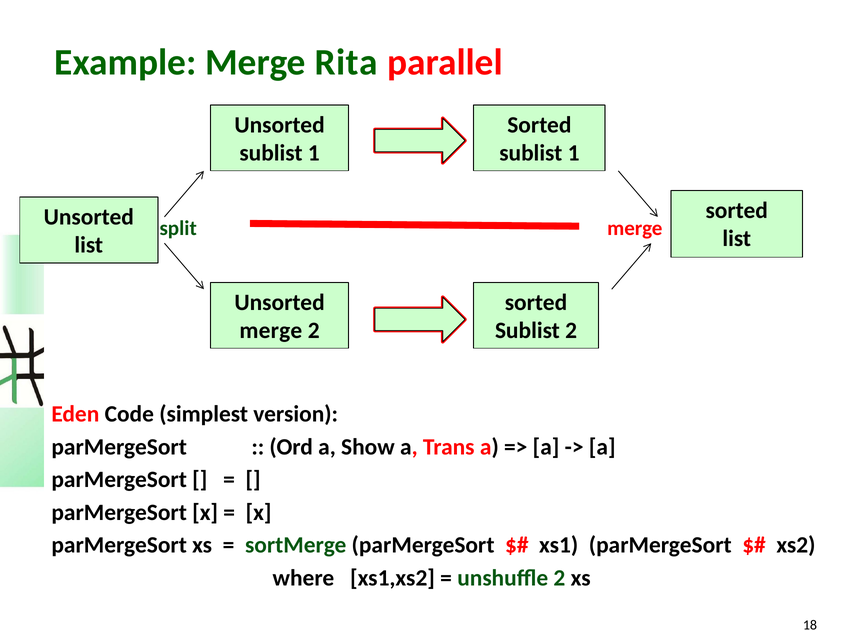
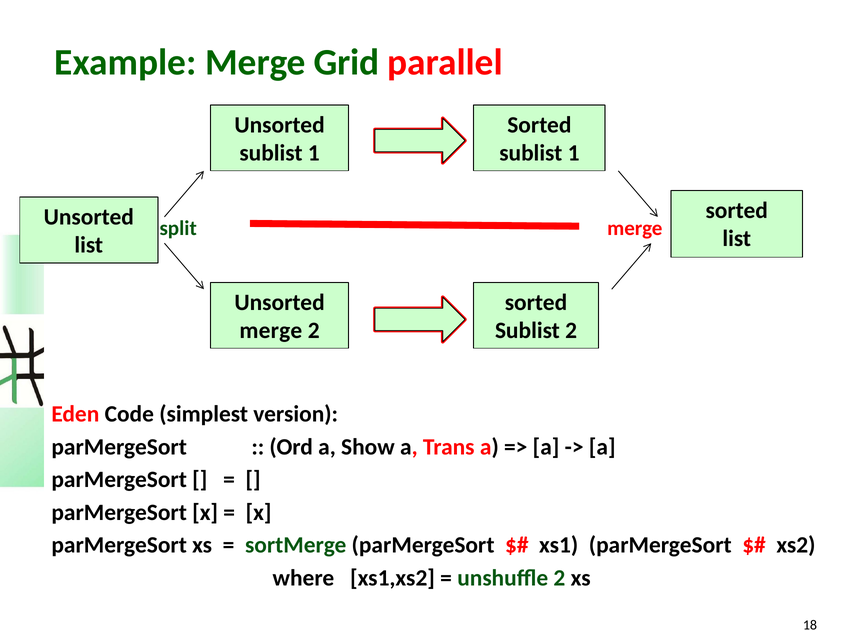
Rita: Rita -> Grid (346, 62)
